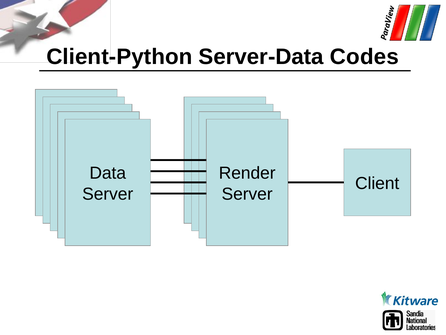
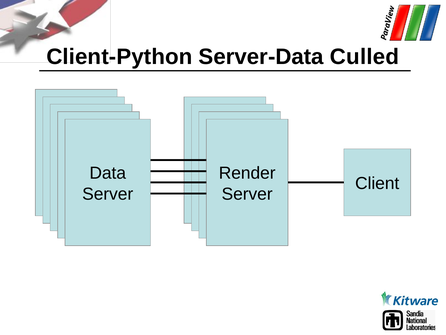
Codes: Codes -> Culled (364, 57)
